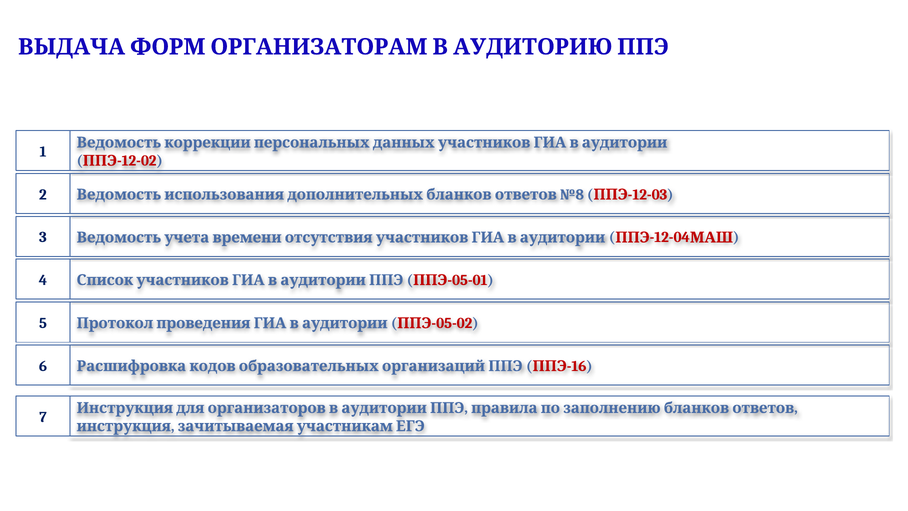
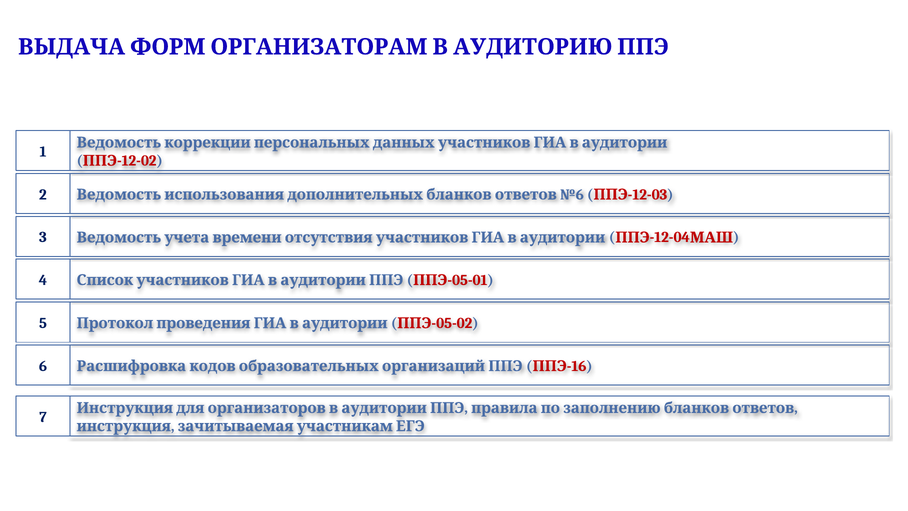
№8: №8 -> №6 (572, 194)
